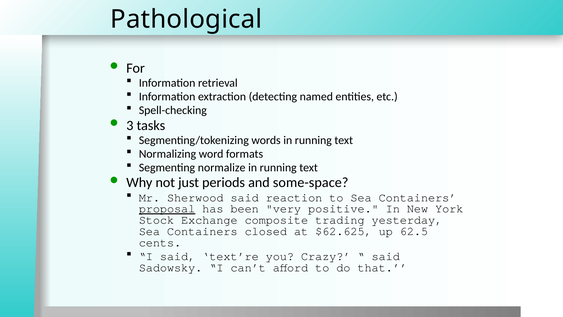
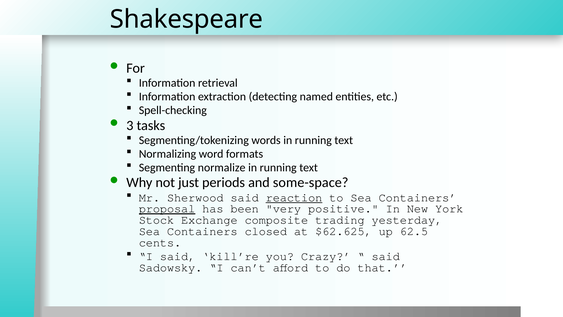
Pathological: Pathological -> Shakespeare (186, 19)
reaction underline: none -> present (294, 197)
text’re: text’re -> kill’re (231, 256)
